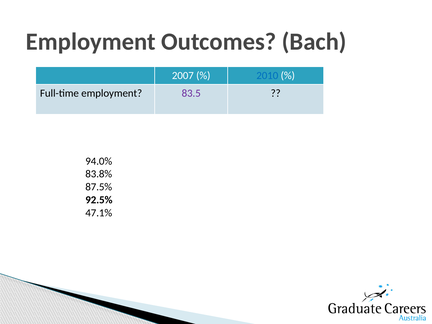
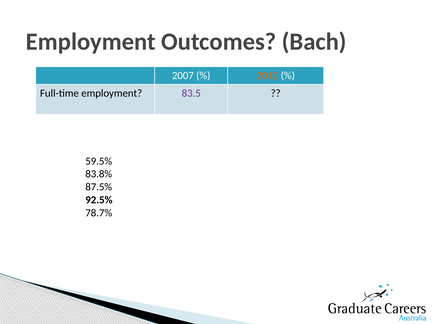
2010 colour: blue -> orange (267, 76)
94.0%: 94.0% -> 59.5% (99, 161)
47.1%: 47.1% -> 78.7% (99, 213)
